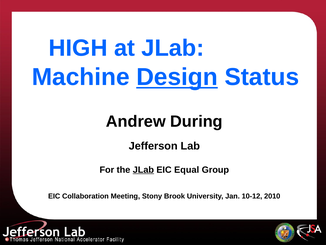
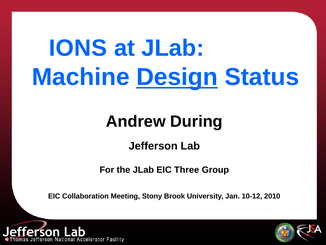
HIGH: HIGH -> IONS (78, 48)
JLab underline: present -> none (143, 169)
Equal: Equal -> Three (187, 169)
